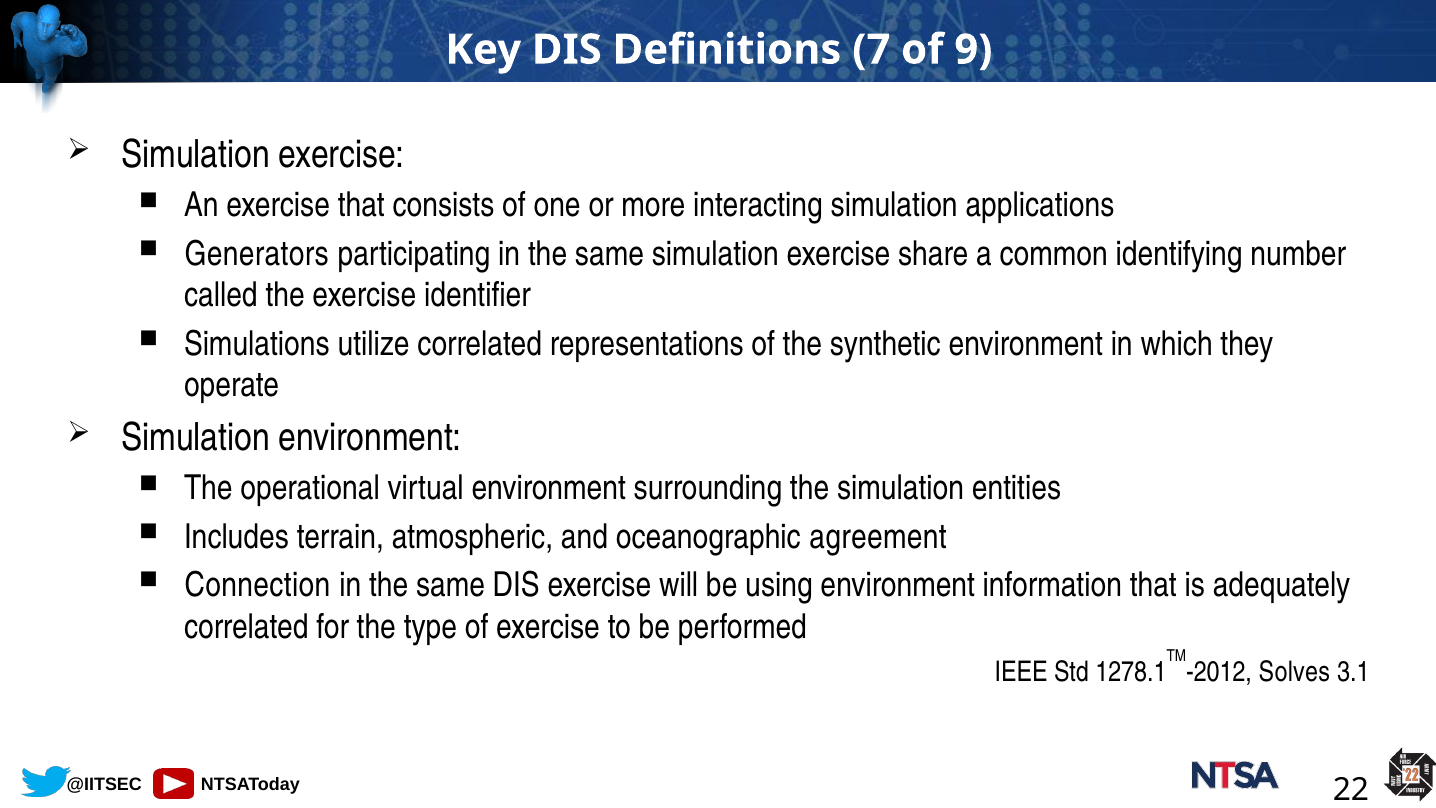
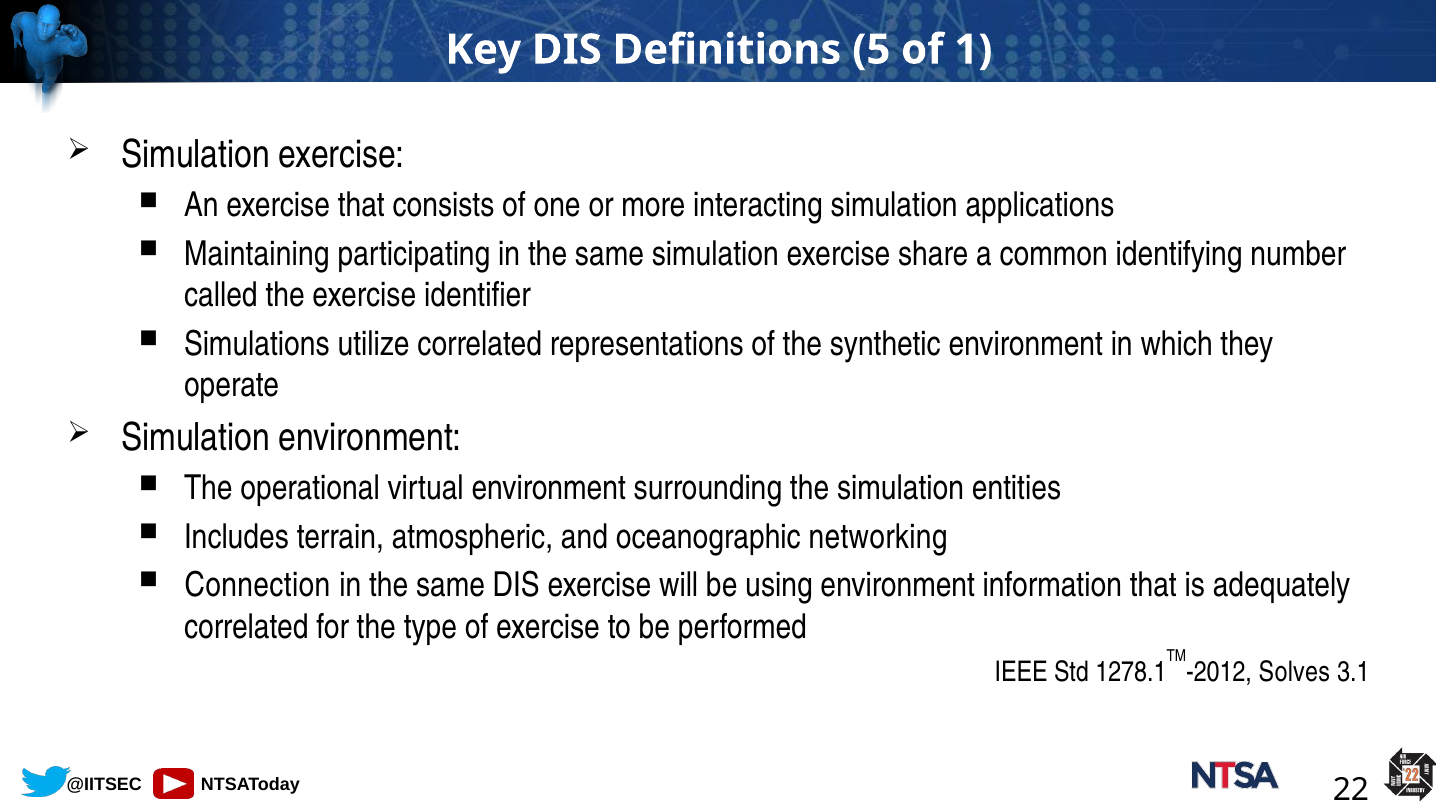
7: 7 -> 5 (871, 50)
9: 9 -> 1 (973, 50)
Generators: Generators -> Maintaining (257, 254)
agreement: agreement -> networking (878, 537)
